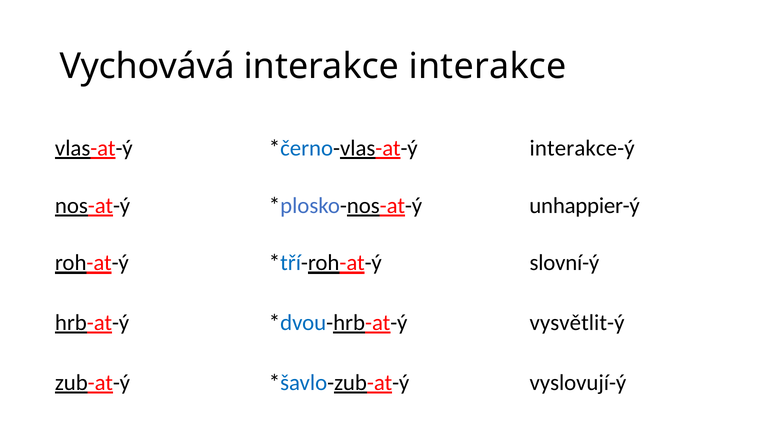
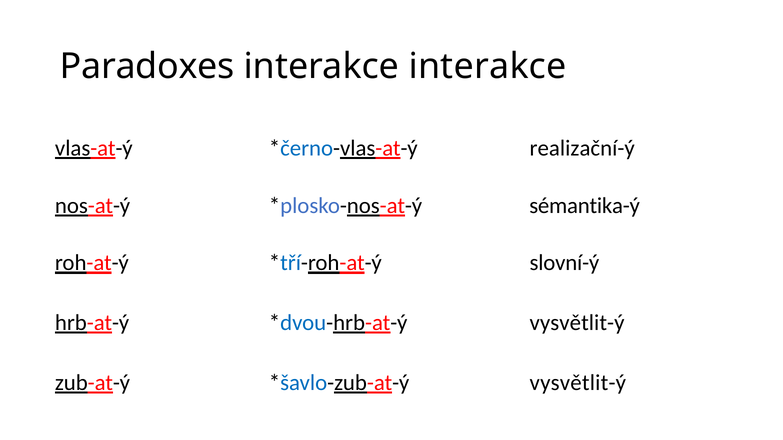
Vychovává: Vychovává -> Paradoxes (147, 66)
interakce-ý: interakce-ý -> realizační-ý (582, 148)
unhappier-ý: unhappier-ý -> sémantika-ý (585, 206)
vyslovují-ý: vyslovují-ý -> vysvětlit-ý (578, 383)
